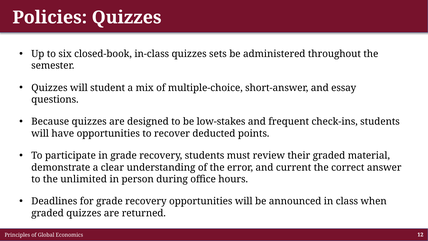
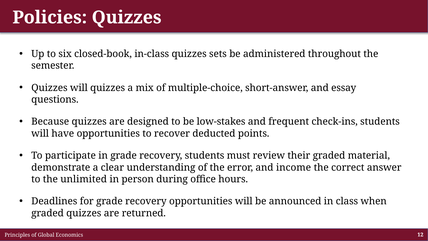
will student: student -> quizzes (108, 88)
current: current -> income (294, 167)
